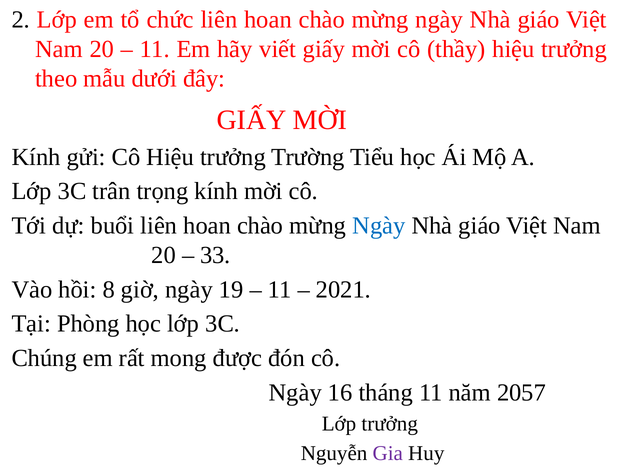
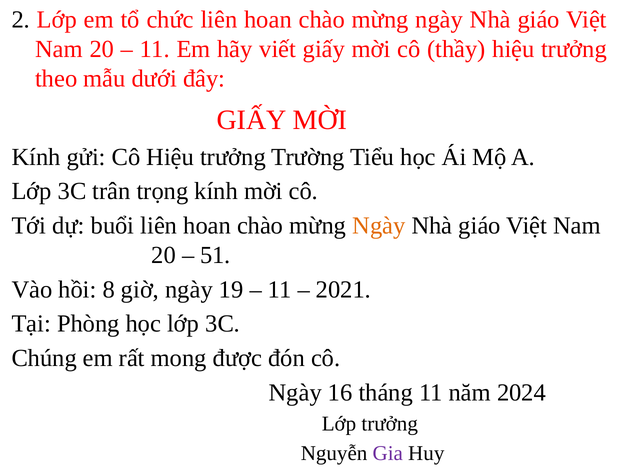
Ngày colour: blue -> orange (379, 226)
33: 33 -> 51 (215, 255)
2057: 2057 -> 2024 (521, 393)
